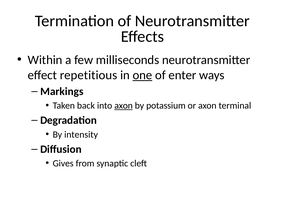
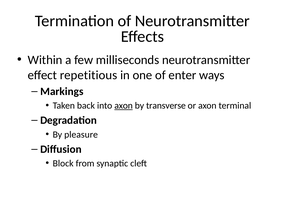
one underline: present -> none (142, 75)
potassium: potassium -> transverse (166, 106)
intensity: intensity -> pleasure (81, 134)
Gives: Gives -> Block (63, 163)
